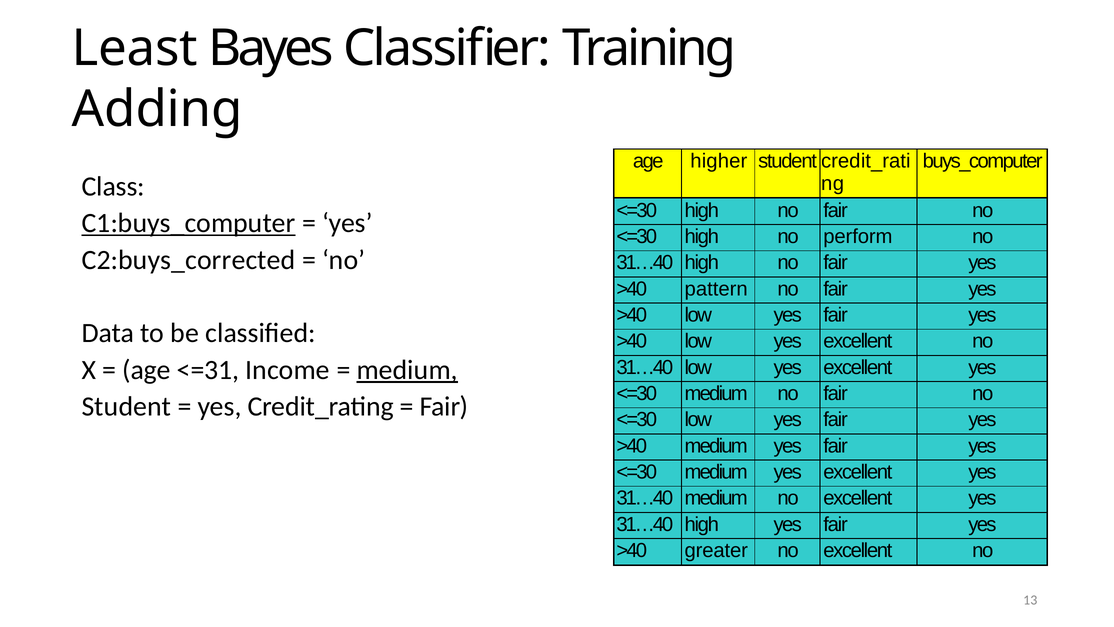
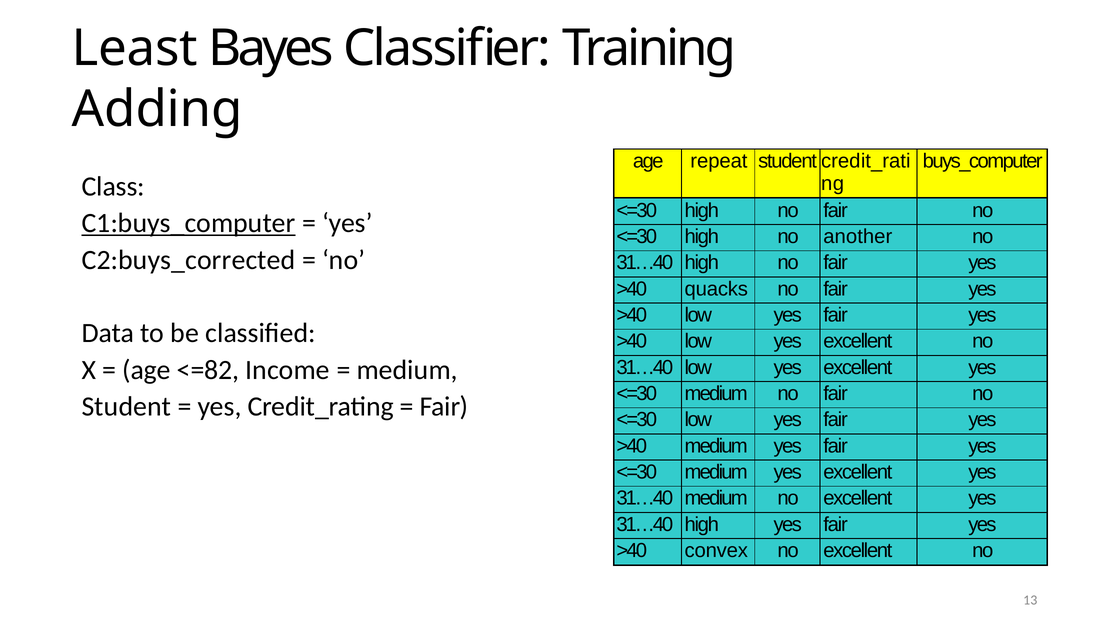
higher: higher -> repeat (719, 161)
perform: perform -> another (858, 236)
pattern: pattern -> quacks (716, 289)
<=31: <=31 -> <=82 (208, 370)
medium underline: present -> none (407, 370)
greater: greater -> convex (716, 550)
